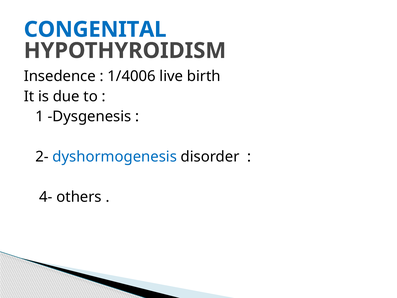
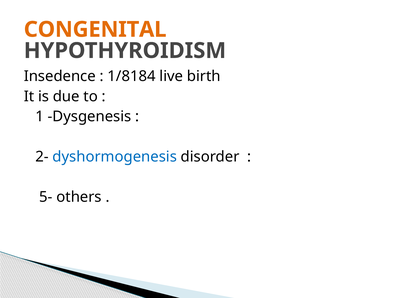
CONGENITAL colour: blue -> orange (95, 29)
1/4006: 1/4006 -> 1/8184 (132, 76)
4-: 4- -> 5- (46, 197)
